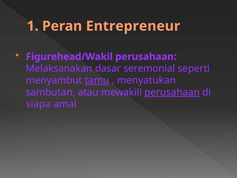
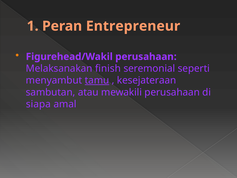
dasar: dasar -> finish (108, 68)
menyatukan: menyatukan -> kesejateraan (147, 80)
perusahaan underline: present -> none (172, 92)
